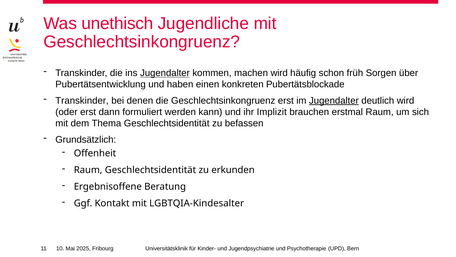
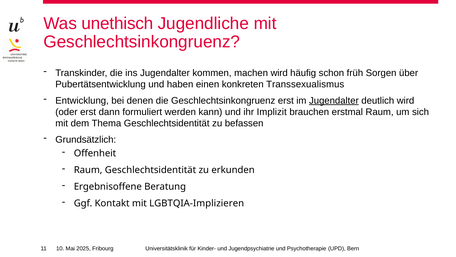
Jugendalter underline: present -> none (165, 73)
Pubertätsblockade: Pubertätsblockade -> Transsexualismus (305, 84)
Transkinder: Transkinder -> Entwicklung (82, 100)
LGBTQIA-Kindesalter: LGBTQIA-Kindesalter -> LGBTQIA-Implizieren (197, 203)
